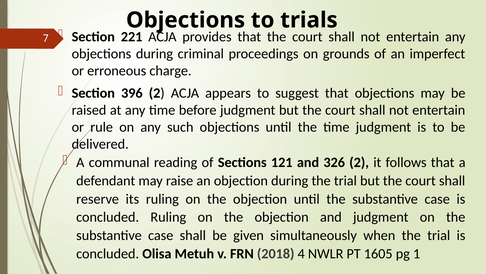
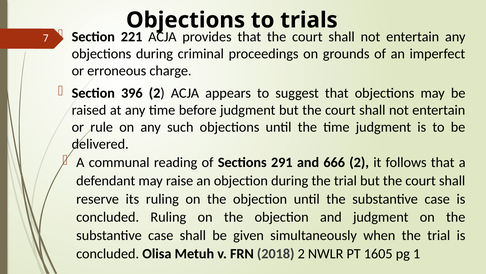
121: 121 -> 291 (282, 162)
326: 326 -> 666 (334, 162)
2018 4: 4 -> 2 (301, 253)
